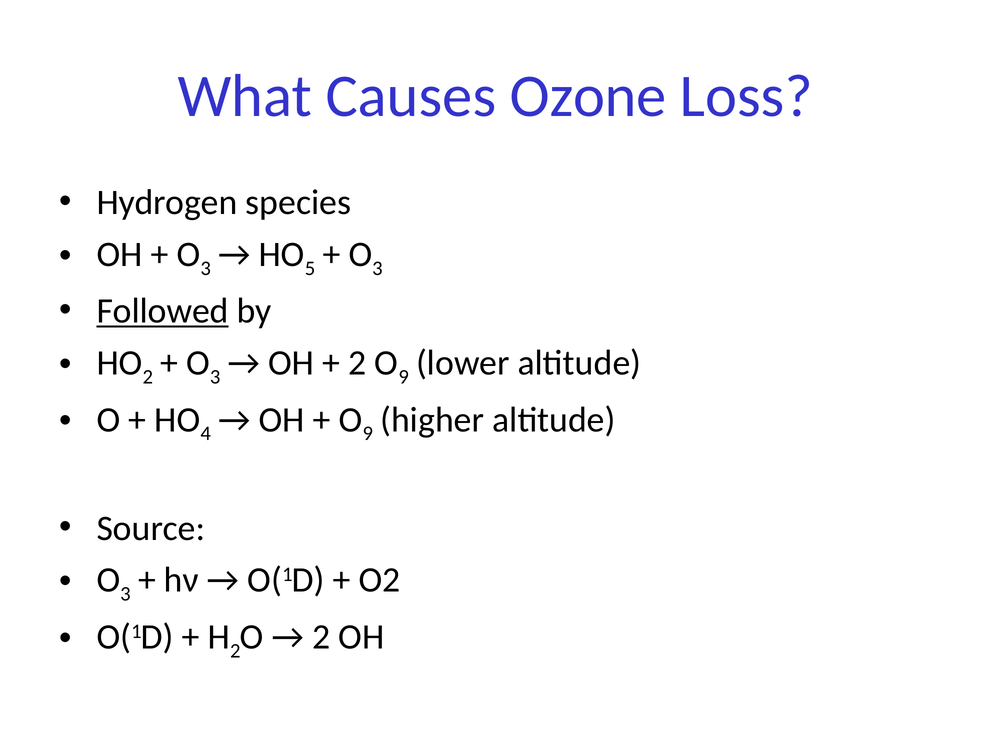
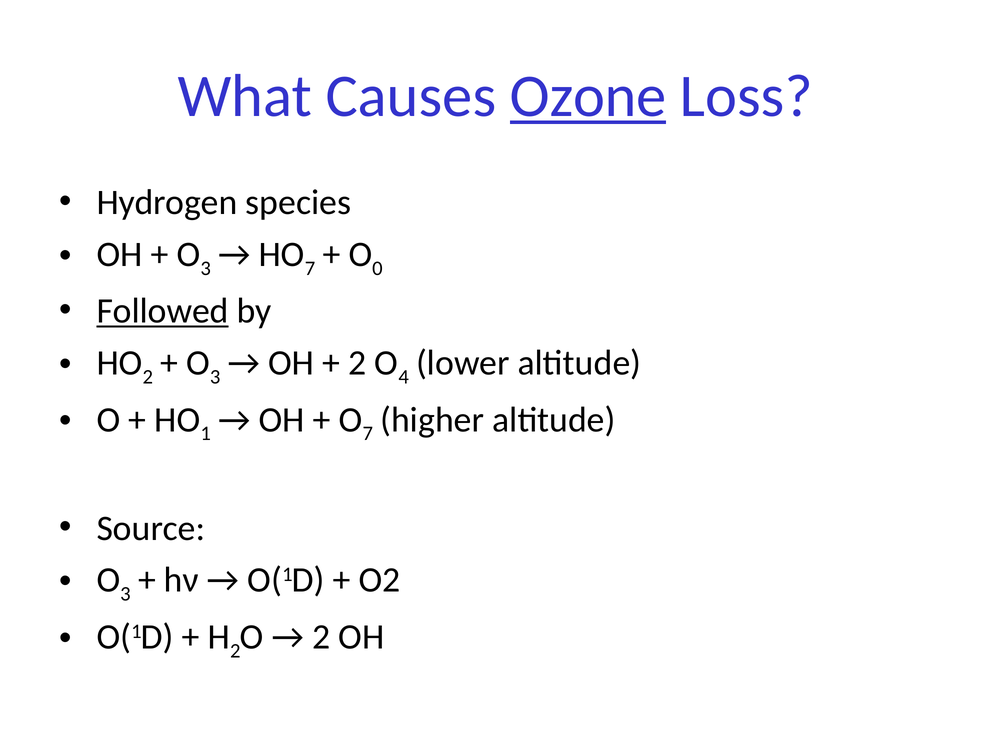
Ozone underline: none -> present (588, 96)
5: 5 -> 7 (310, 268)
3: 3 -> 0 (377, 268)
2 O 9: 9 -> 4 (404, 376)
4: 4 -> 1 (206, 433)
9: 9 -> 7 (368, 433)
